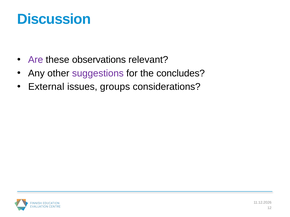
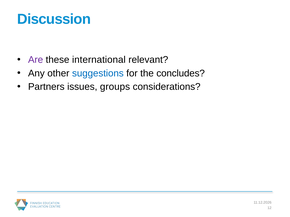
observations: observations -> international (99, 60)
suggestions colour: purple -> blue (98, 73)
External: External -> Partners (46, 87)
